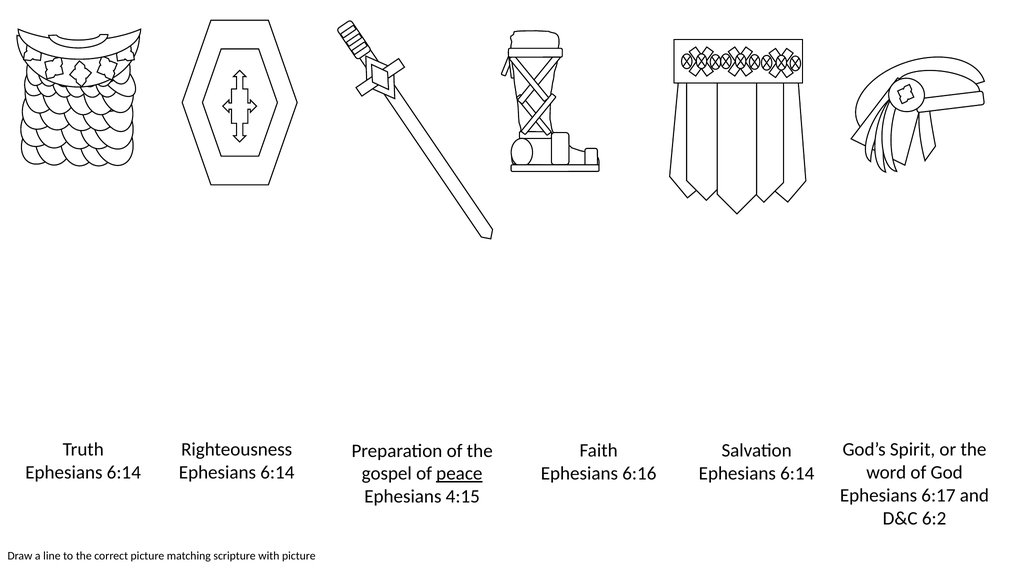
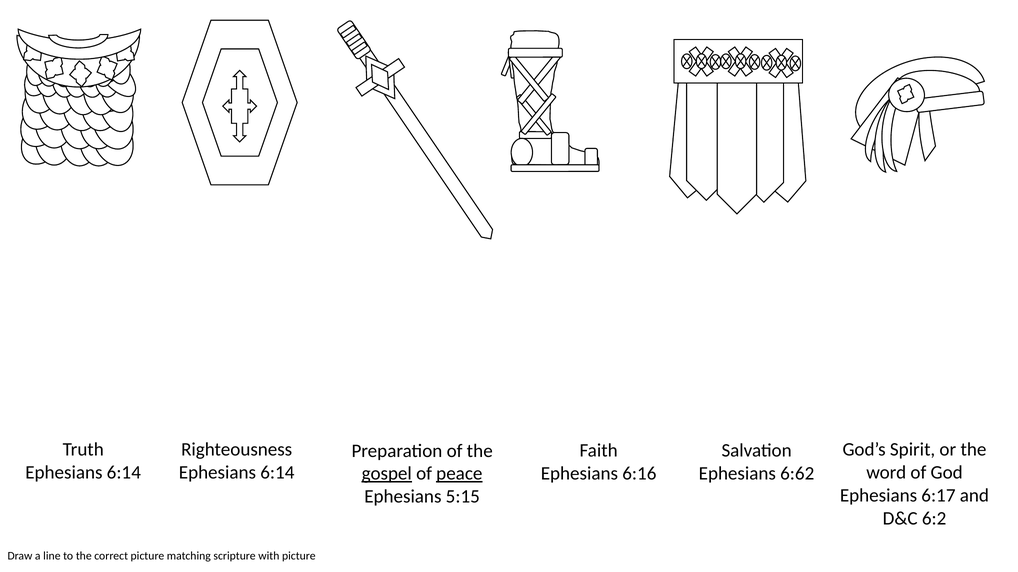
6:14: 6:14 -> 6:62 (797, 474)
gospel underline: none -> present (387, 474)
4:15: 4:15 -> 5:15 (463, 497)
